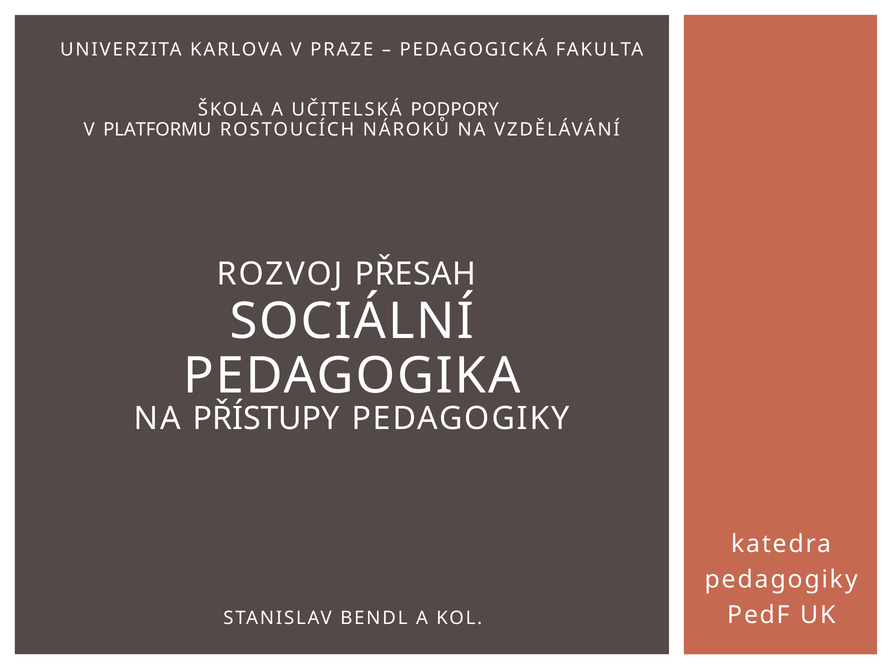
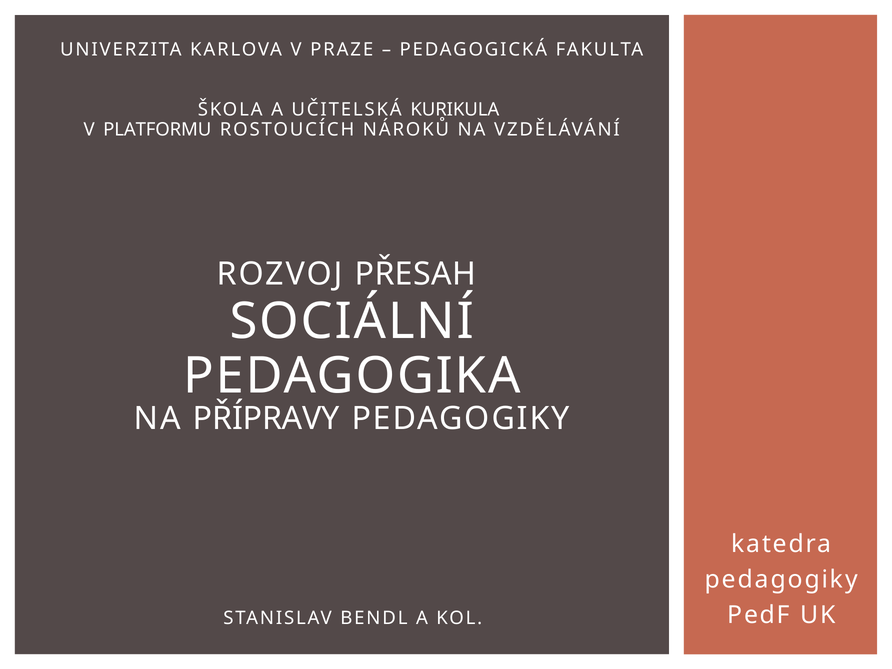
PODPORY: PODPORY -> KURIKULA (455, 110)
PŘÍSTUPY: PŘÍSTUPY -> PŘÍPRAVY (266, 419)
